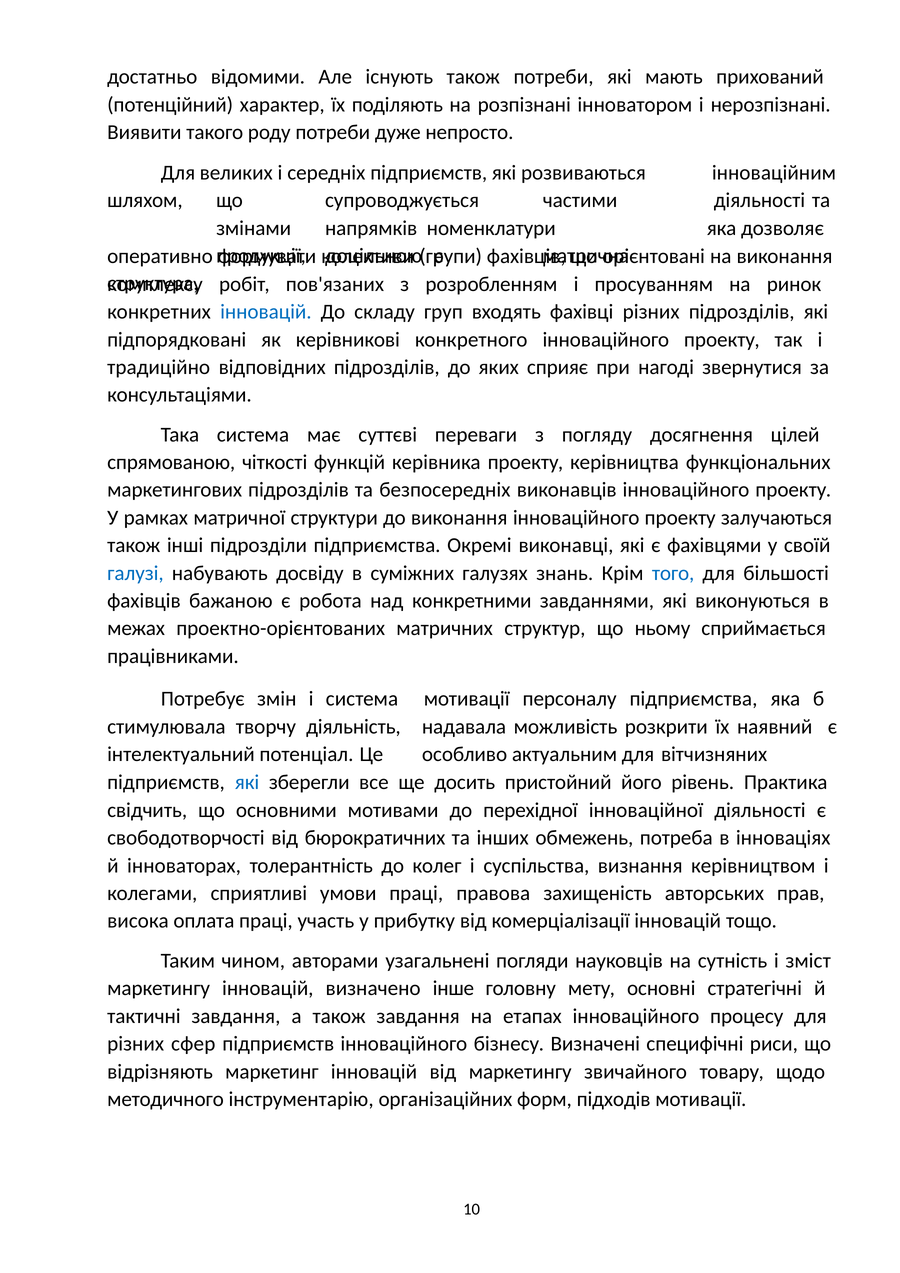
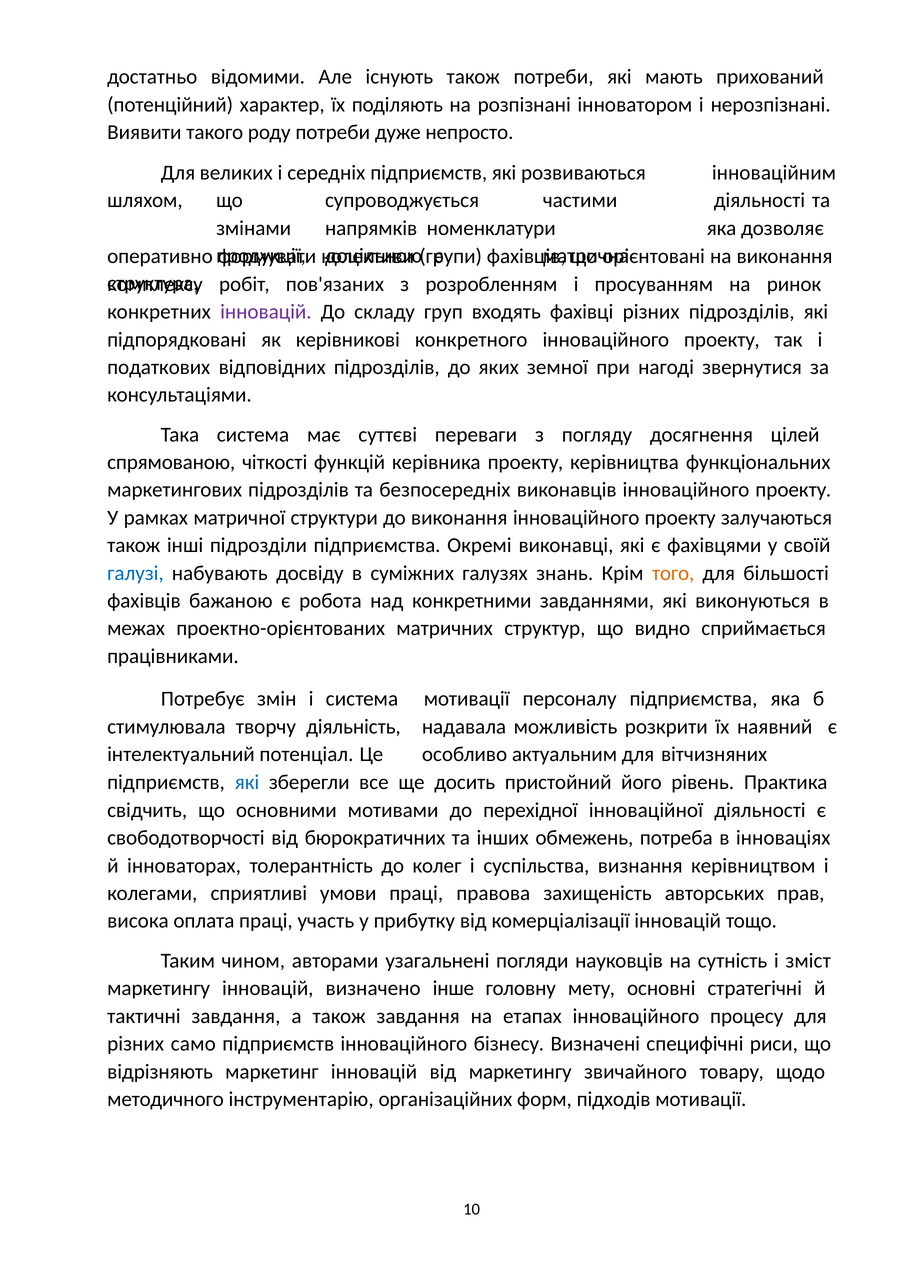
інновацій colour: blue -> purple (266, 312)
традиційно: традиційно -> податкових (159, 367)
сприяє: сприяє -> земної (558, 367)
того colour: blue -> orange (673, 573)
ньому: ньому -> видно (662, 629)
сфер: сфер -> само (193, 1044)
